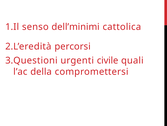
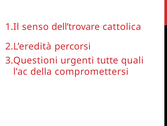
dell’minimi: dell’minimi -> dell’trovare (76, 27)
civile: civile -> tutte (108, 60)
